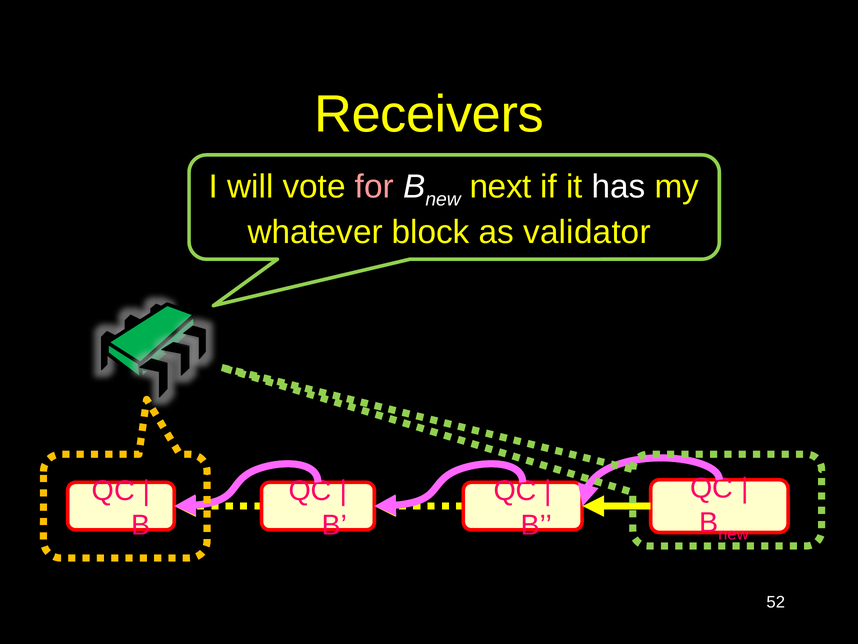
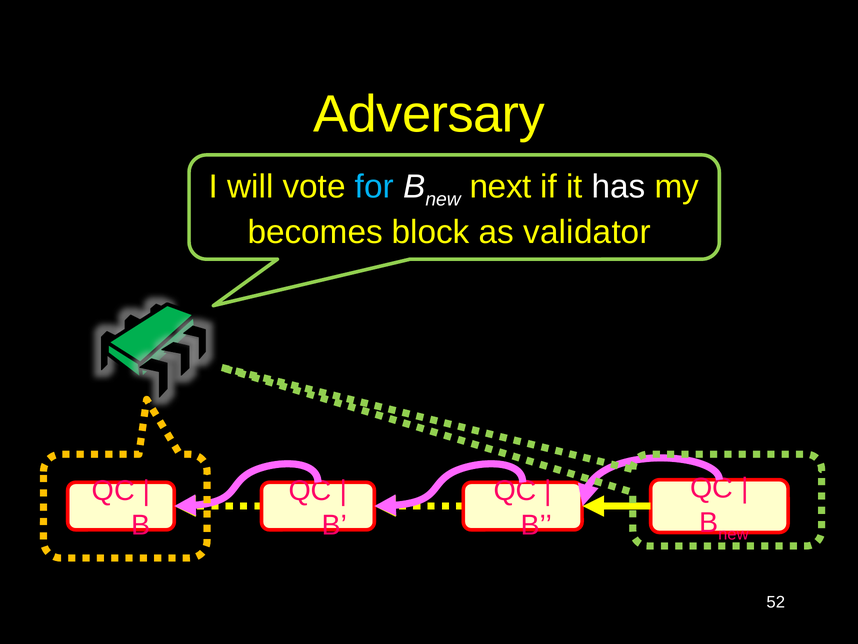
Receivers: Receivers -> Adversary (429, 114)
for colour: pink -> light blue (374, 186)
whatever: whatever -> becomes (315, 232)
